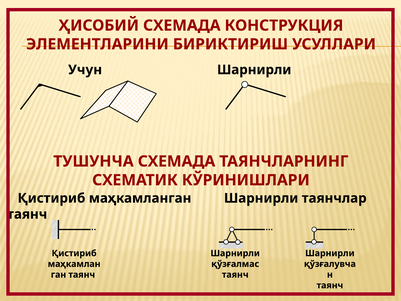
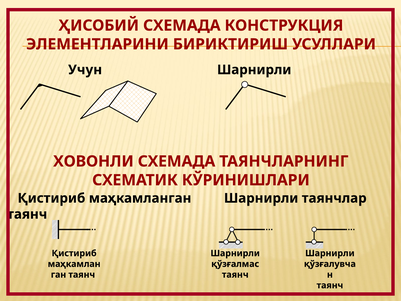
ТУШУНЧА: ТУШУНЧА -> ХОВОНЛИ (94, 161)
